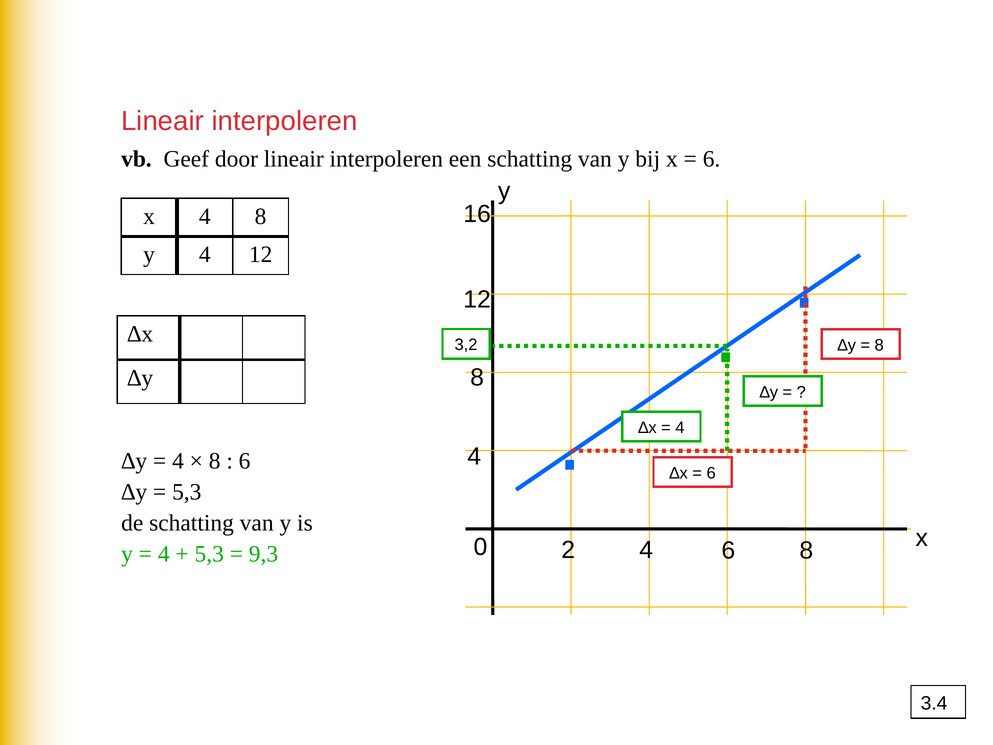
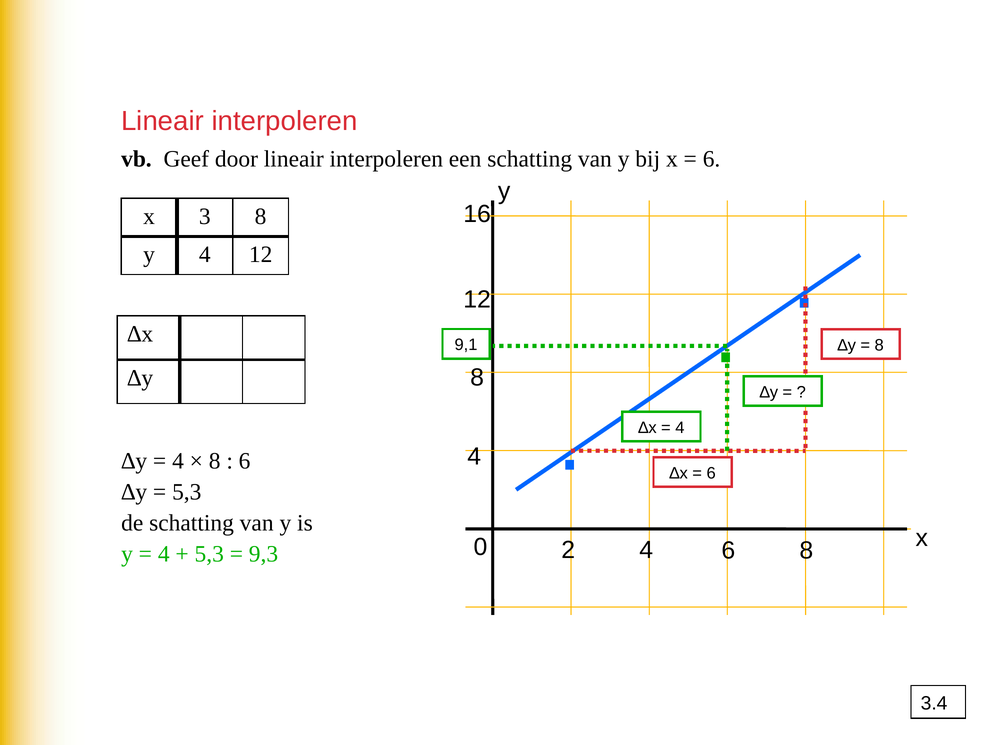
x 4: 4 -> 3 (205, 217)
3,2: 3,2 -> 9,1 (466, 345)
